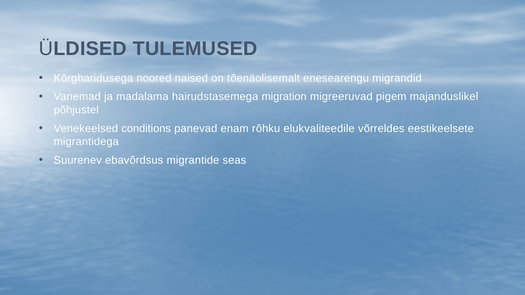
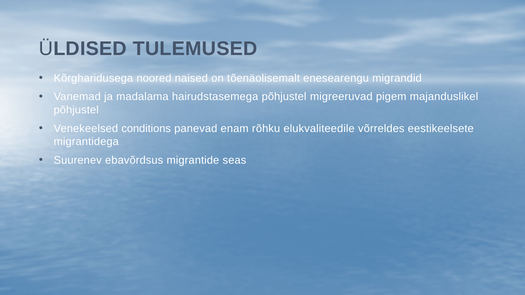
hairudstasemega migration: migration -> põhjustel (284, 97)
